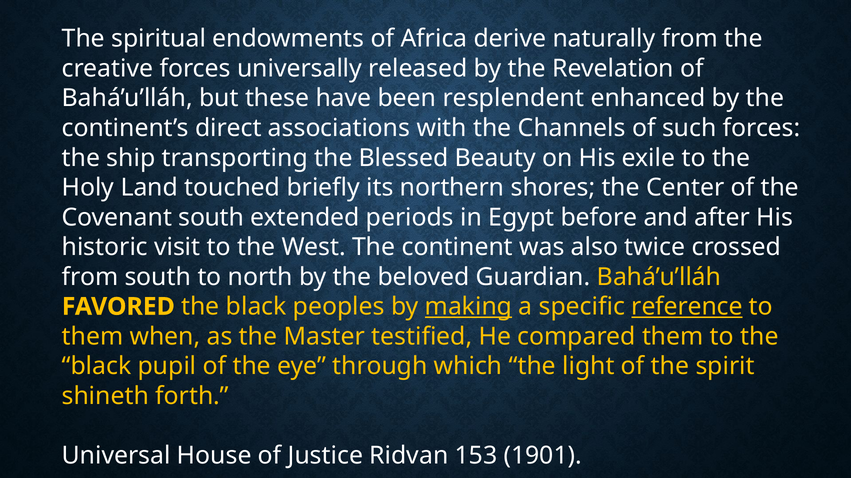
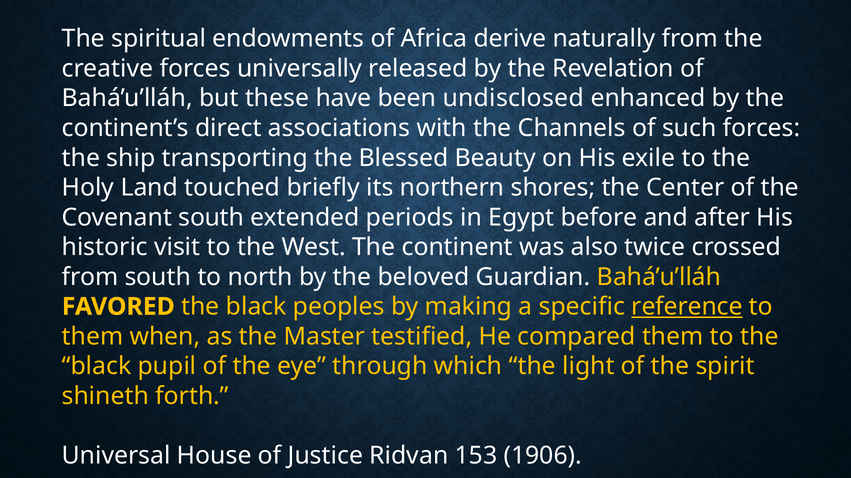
resplendent: resplendent -> undisclosed (513, 98)
making underline: present -> none (468, 307)
1901: 1901 -> 1906 (543, 456)
